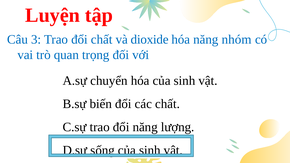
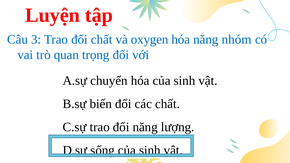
dioxide: dioxide -> oxygen (150, 40)
